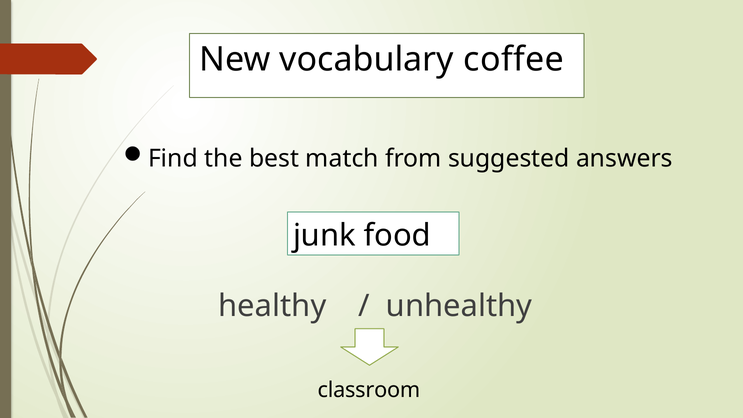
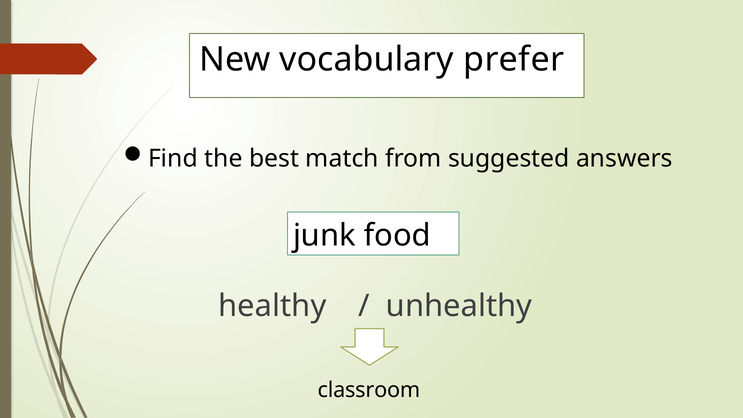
coffee: coffee -> prefer (514, 59)
